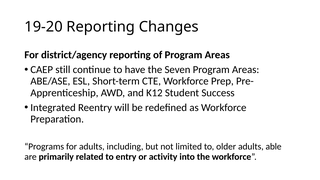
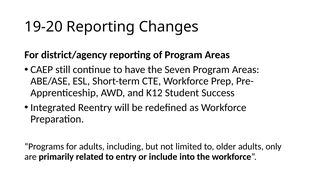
able: able -> only (274, 147)
activity: activity -> include (163, 157)
